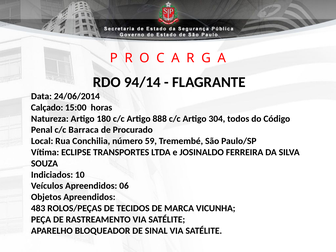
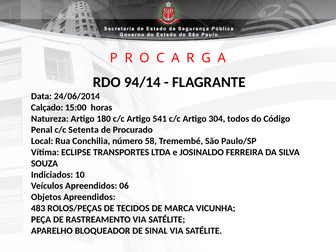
888: 888 -> 541 (160, 119)
Barraca: Barraca -> Setenta (84, 130)
59: 59 -> 58 (151, 141)
